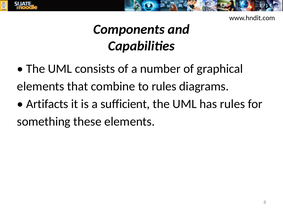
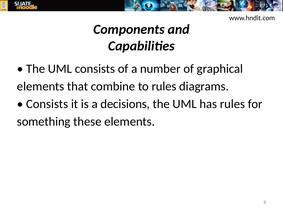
Artifacts: Artifacts -> Consists (47, 104)
sufficient: sufficient -> decisions (125, 104)
